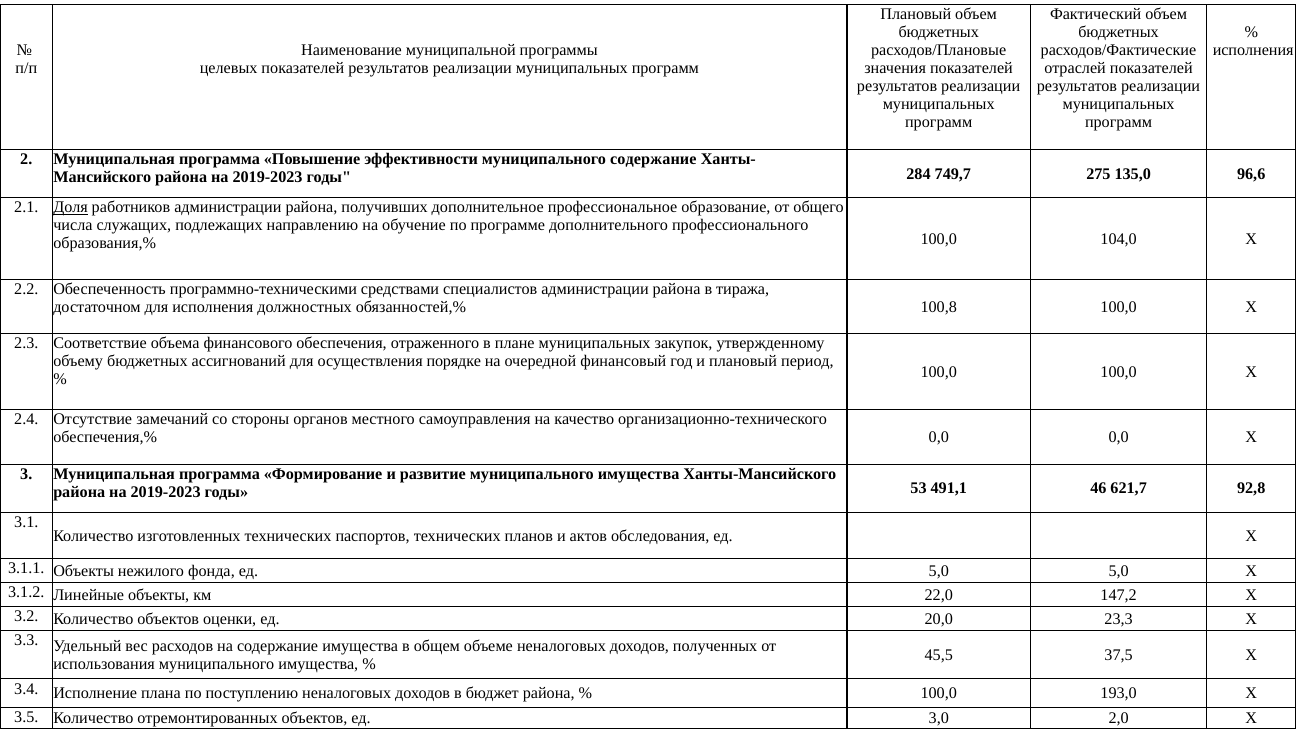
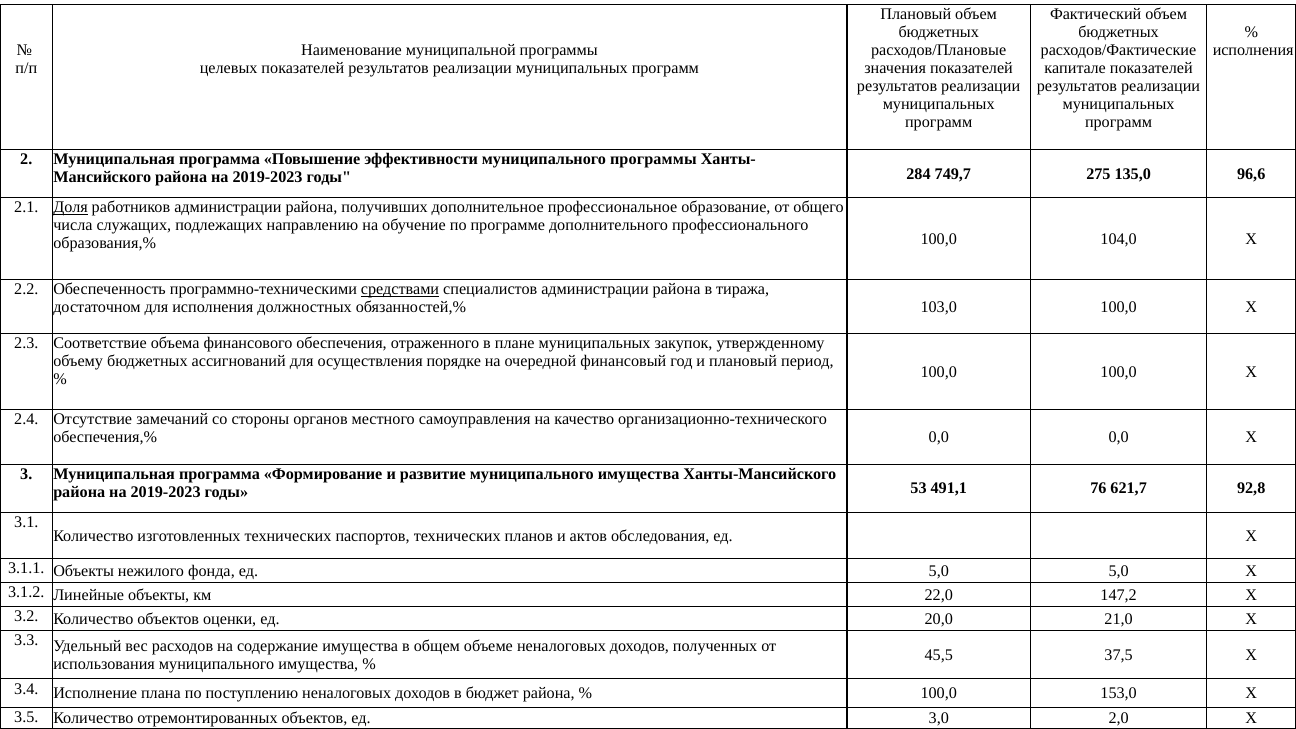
отраслей: отраслей -> капитале (1075, 69)
муниципального содержание: содержание -> программы (653, 159)
средствами underline: none -> present (400, 290)
100,8: 100,8 -> 103,0 (939, 307)
46: 46 -> 76 (1098, 489)
23,3: 23,3 -> 21,0 (1119, 619)
193,0: 193,0 -> 153,0 (1119, 694)
